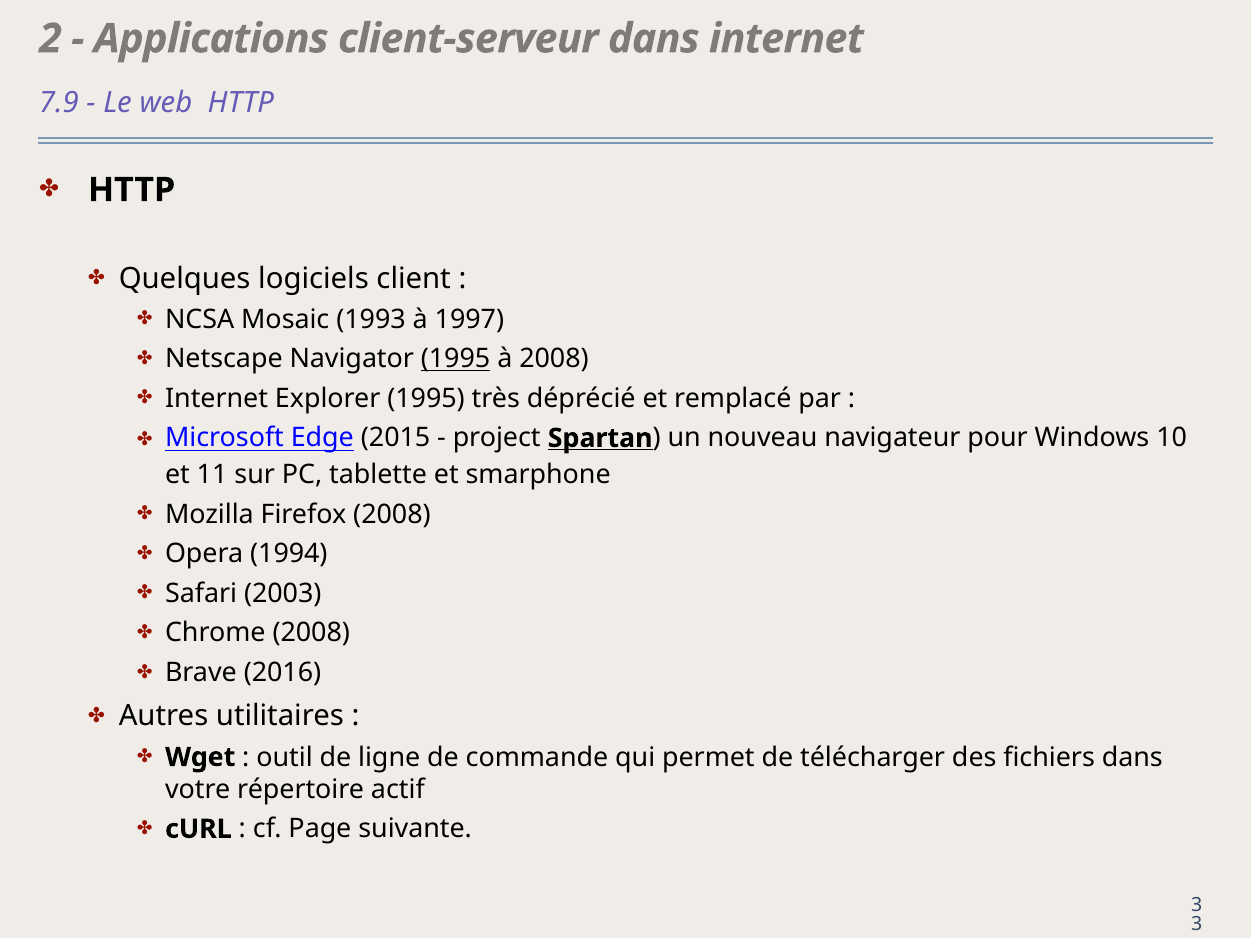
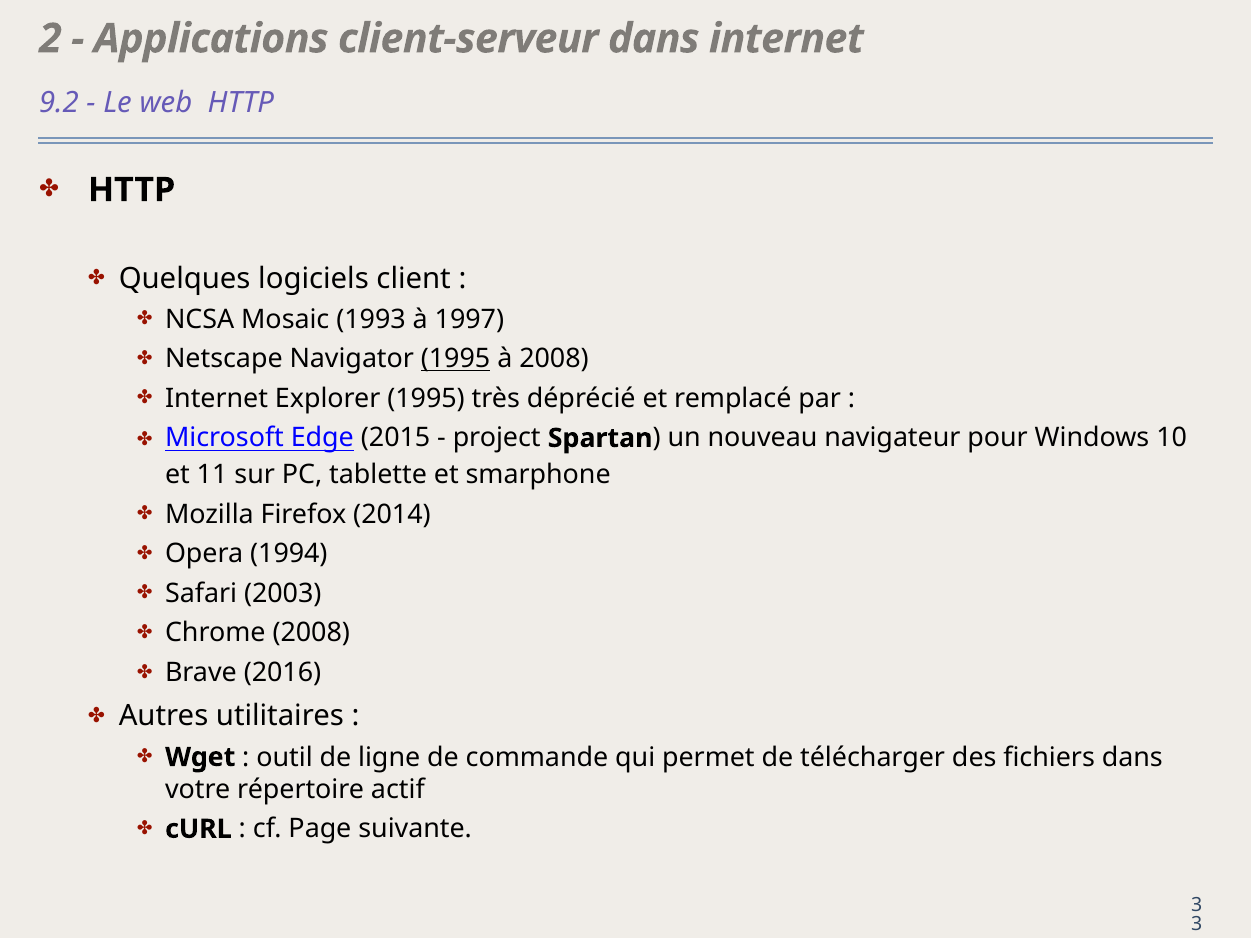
7.9: 7.9 -> 9.2 (59, 102)
Spartan underline: present -> none (600, 438)
Firefox 2008: 2008 -> 2014 (392, 514)
